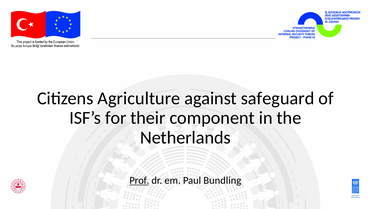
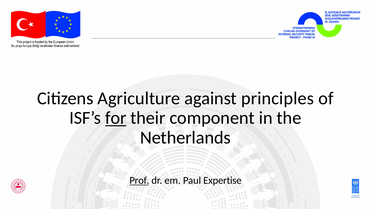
safeguard: safeguard -> principles (277, 98)
for underline: none -> present (116, 118)
Bundling: Bundling -> Expertise (222, 180)
